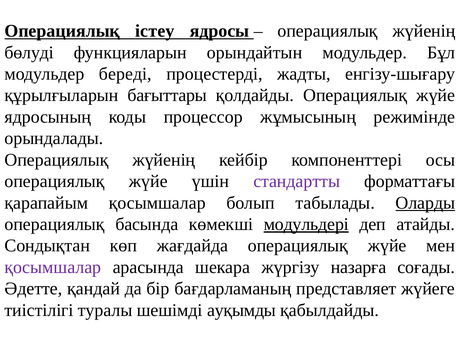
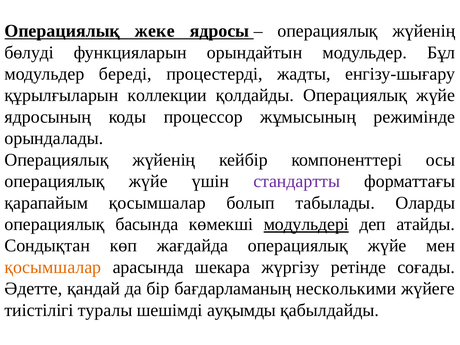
істеу: істеу -> жеке (155, 31)
бағыттары: бағыттары -> коллекции (167, 95)
Оларды underline: present -> none (425, 203)
қосымшалар colour: purple -> orange (53, 267)
назарға: назарға -> ретінде (359, 267)
представляет: представляет -> несколькими (346, 289)
